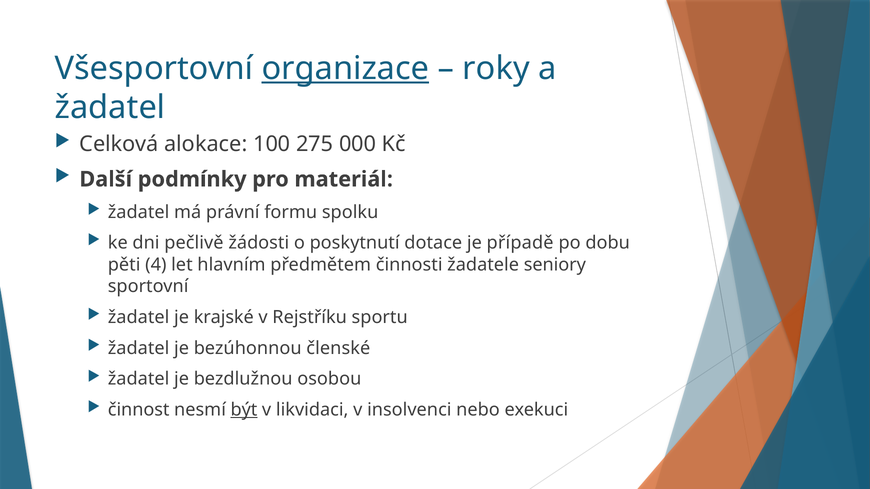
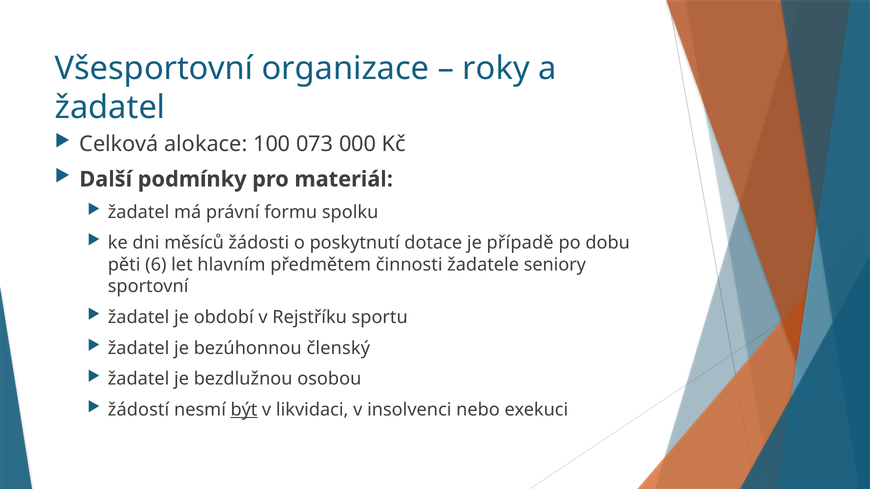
organizace underline: present -> none (345, 69)
275: 275 -> 073 (315, 144)
pečlivě: pečlivě -> měsíců (194, 243)
4: 4 -> 6 (156, 265)
krajské: krajské -> období (224, 317)
členské: členské -> členský (338, 348)
činnost: činnost -> žádostí (139, 410)
